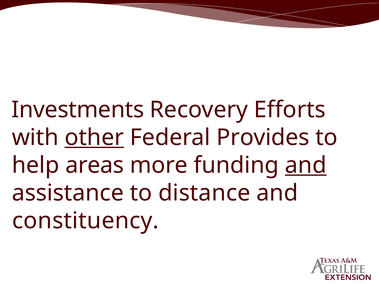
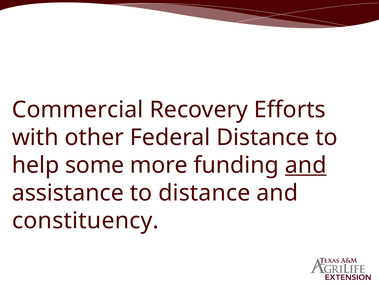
Investments: Investments -> Commercial (78, 110)
other underline: present -> none (94, 138)
Federal Provides: Provides -> Distance (263, 138)
areas: areas -> some (95, 165)
